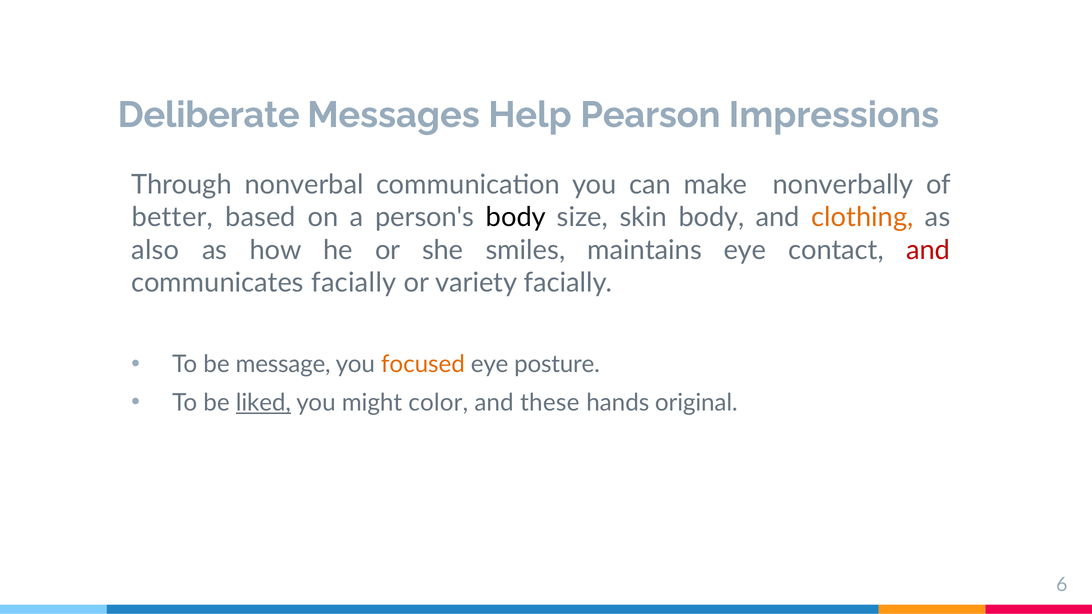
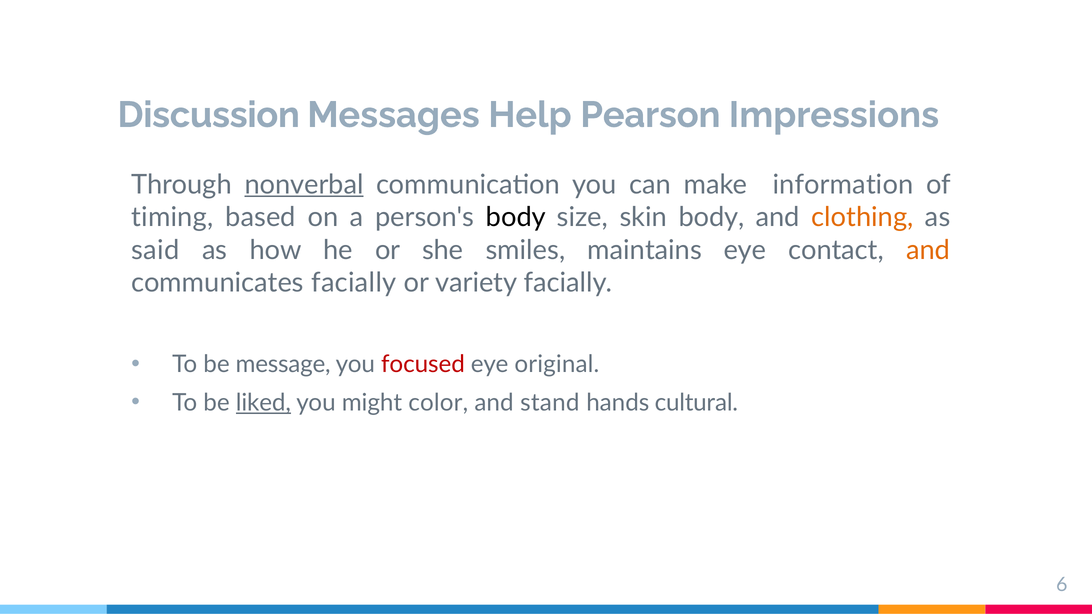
Deliberate: Deliberate -> Discussion (209, 115)
nonverbal underline: none -> present (304, 185)
nonverbally: nonverbally -> information (843, 185)
better: better -> timing (172, 217)
also: also -> said (155, 250)
and colour: red -> orange (928, 250)
focused colour: orange -> red (423, 365)
posture: posture -> original (557, 365)
these: these -> stand (550, 403)
original: original -> cultural (696, 403)
